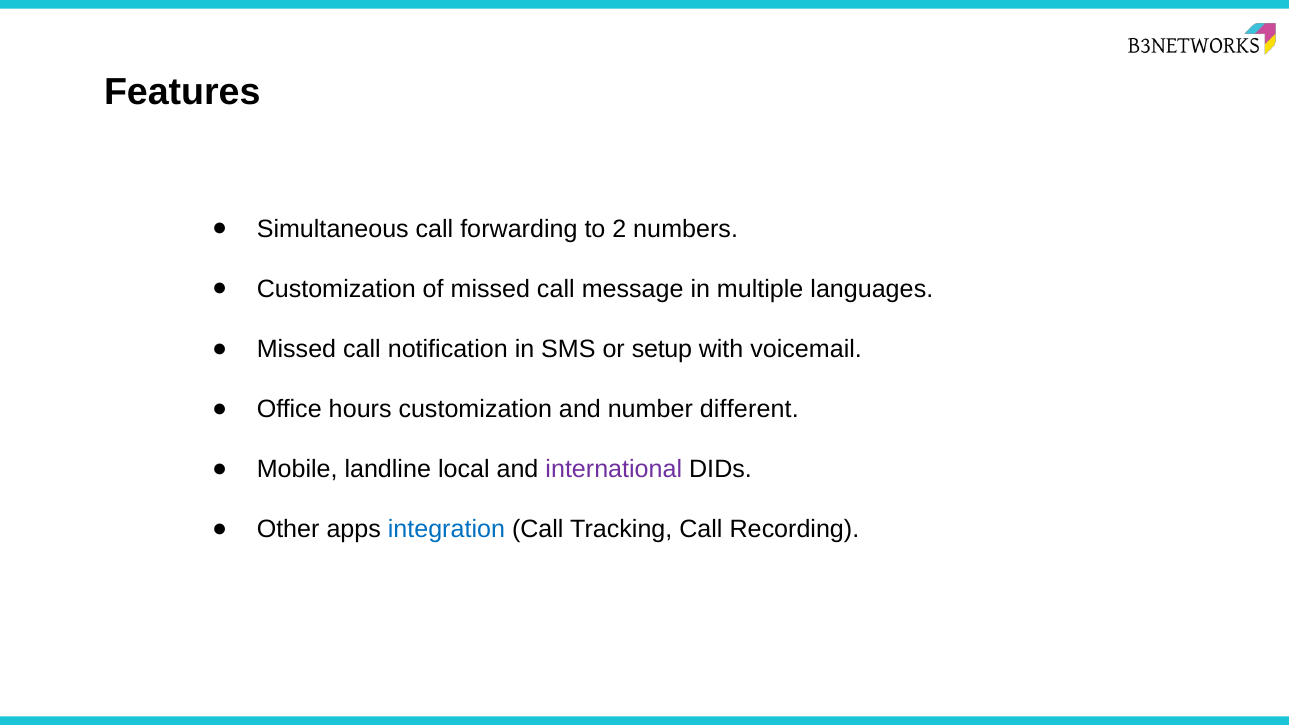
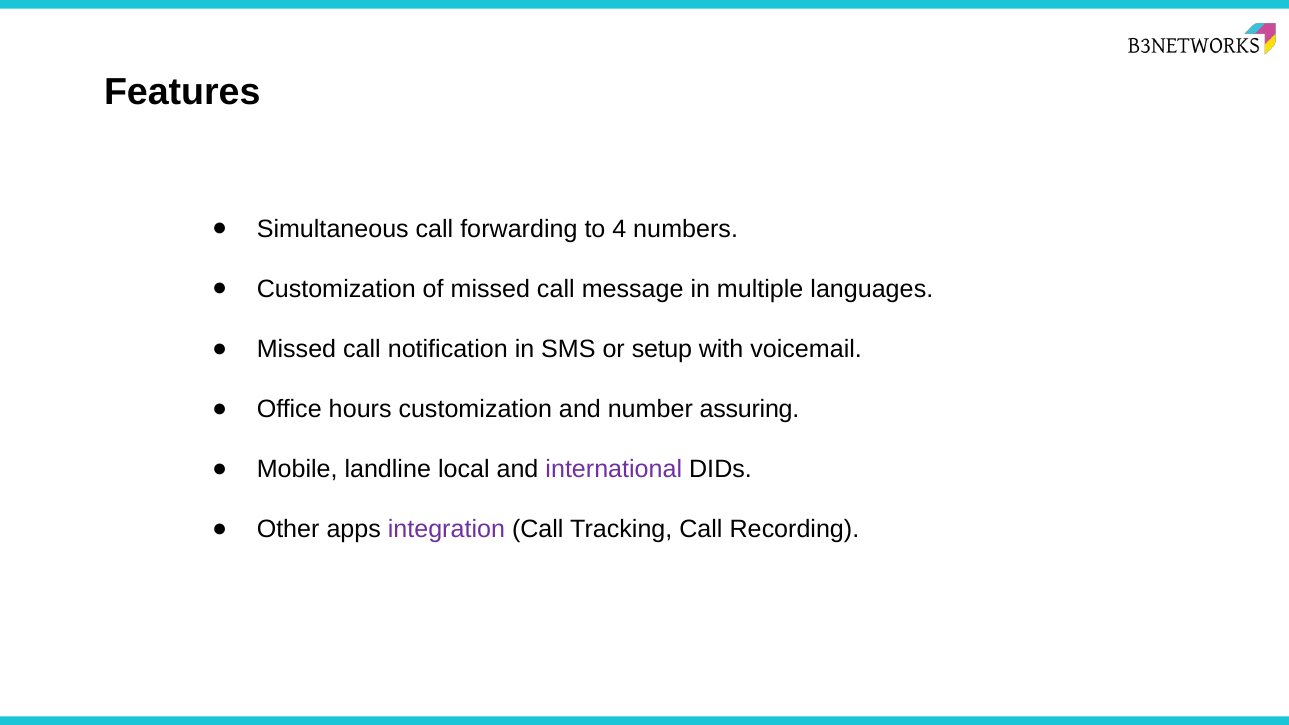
2: 2 -> 4 (619, 229)
different: different -> assuring (750, 409)
integration colour: blue -> purple (446, 530)
